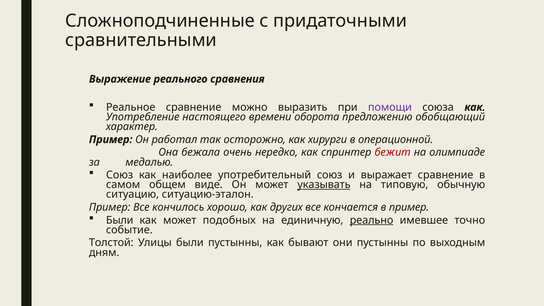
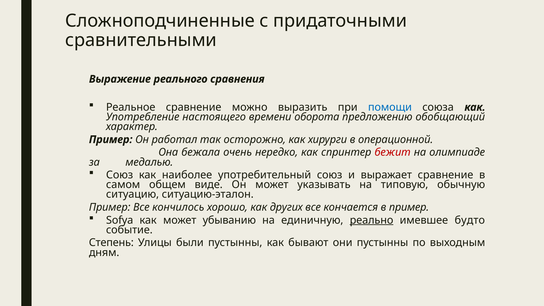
помощи colour: purple -> blue (390, 107)
указывать underline: present -> none (324, 185)
Были: Были -> Sofya (120, 220)
подобных: подобных -> убыванию (229, 220)
точно: точно -> будто (470, 220)
Толстой: Толстой -> Степень (111, 243)
